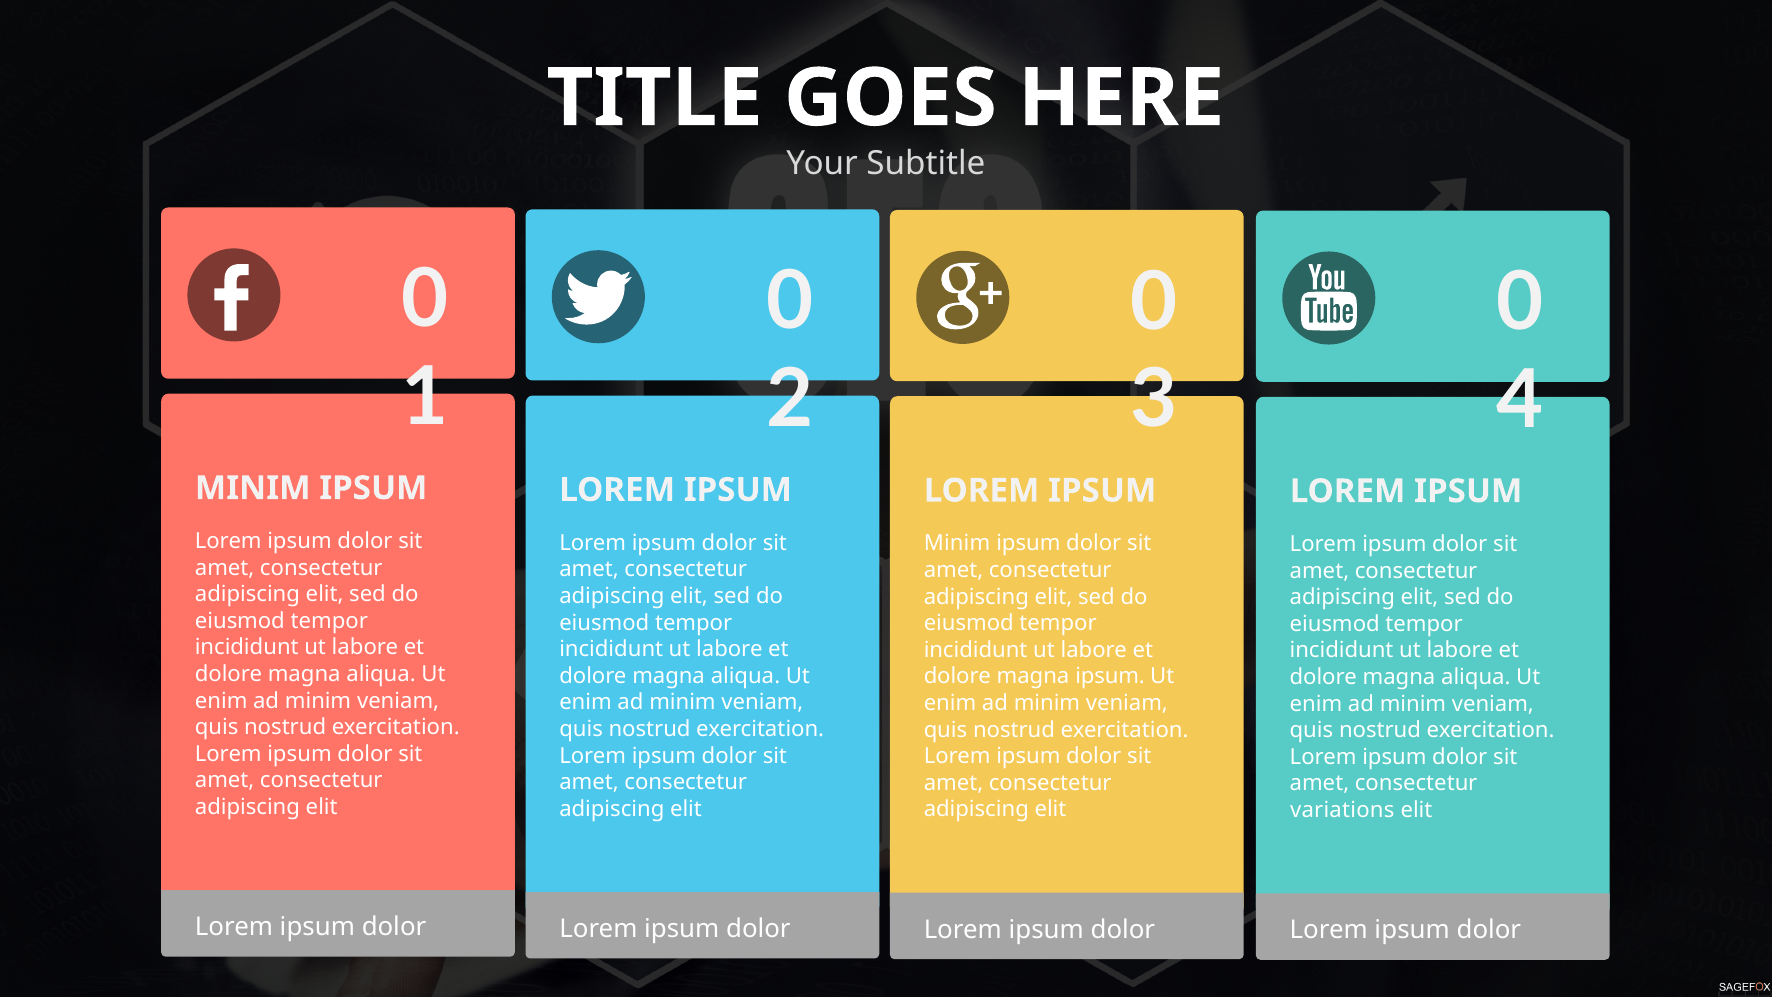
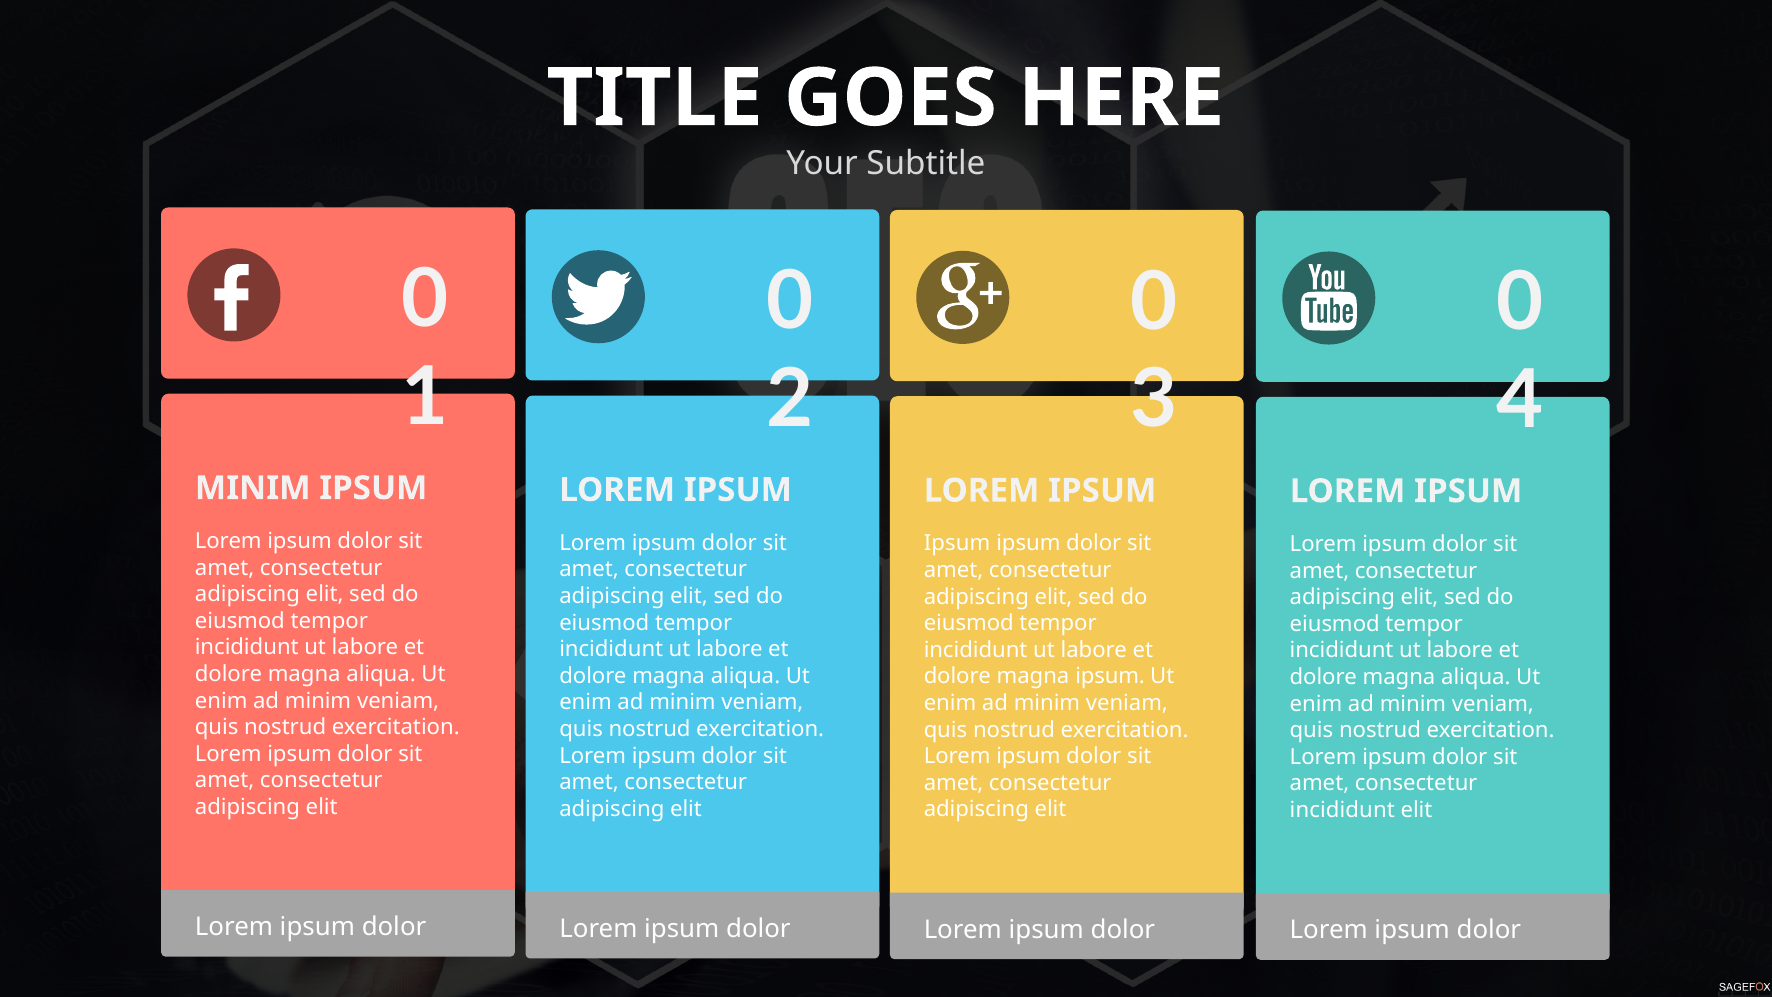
Minim: Minim -> Ipsum (957, 544)
variations: variations -> incididunt (1342, 810)
